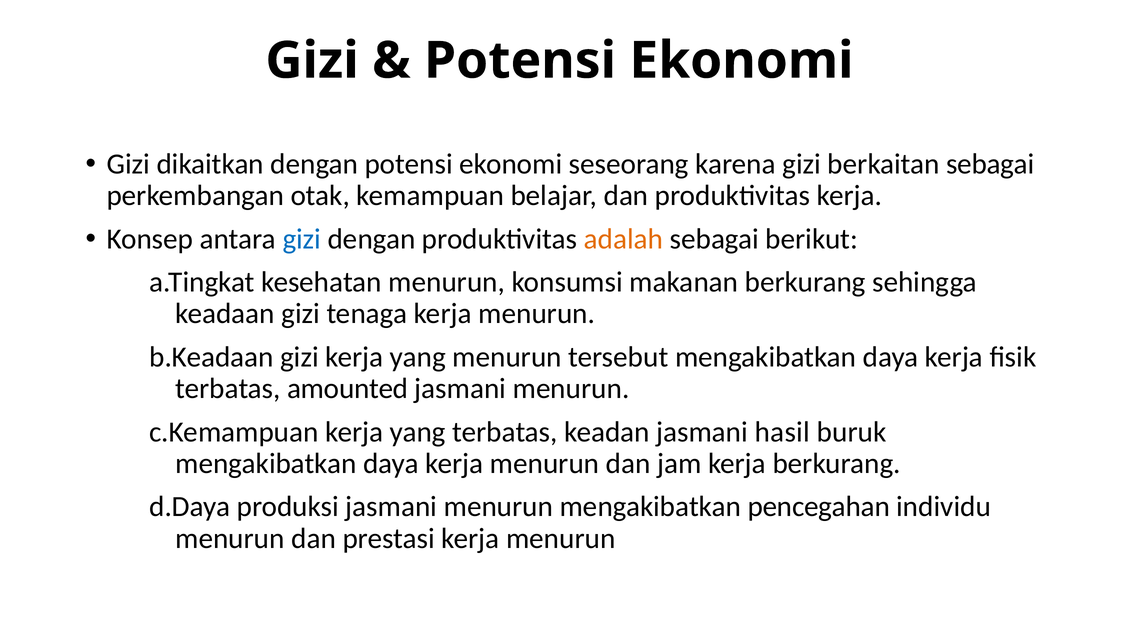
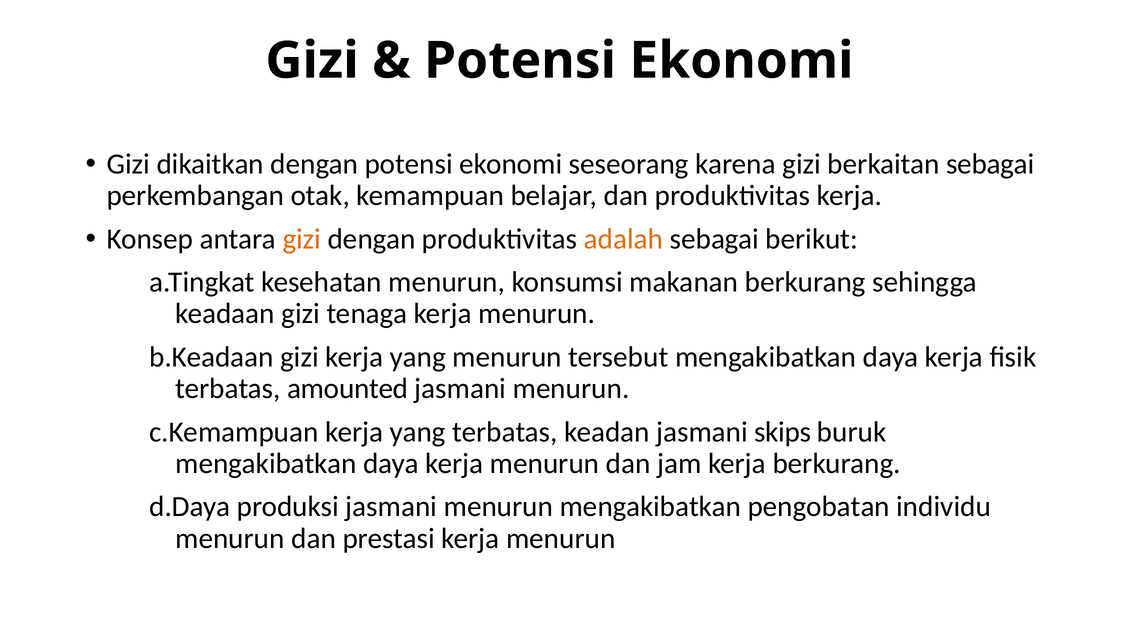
gizi colour: blue -> orange (302, 239)
hasil: hasil -> skips (783, 432)
pencegahan: pencegahan -> pengobatan (819, 507)
